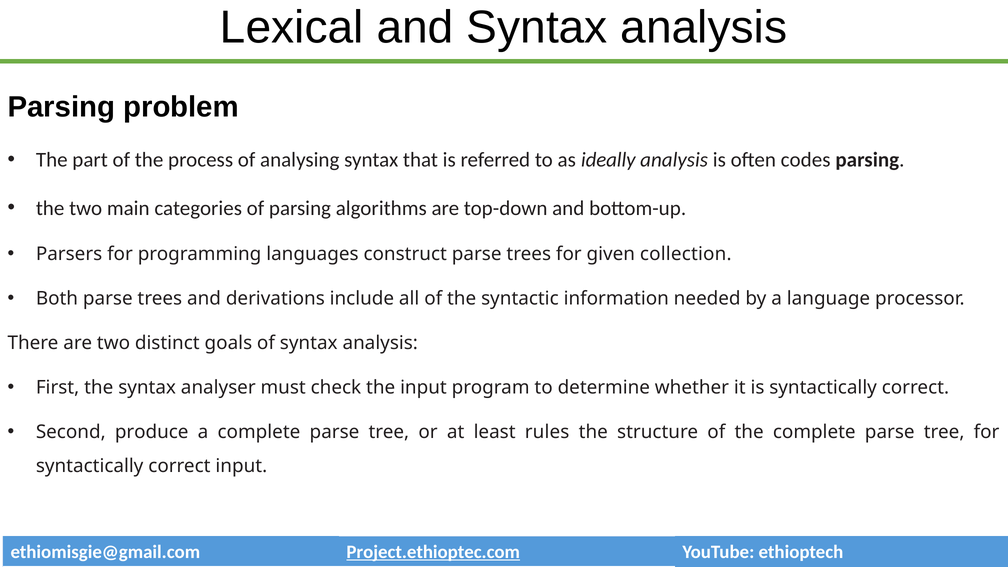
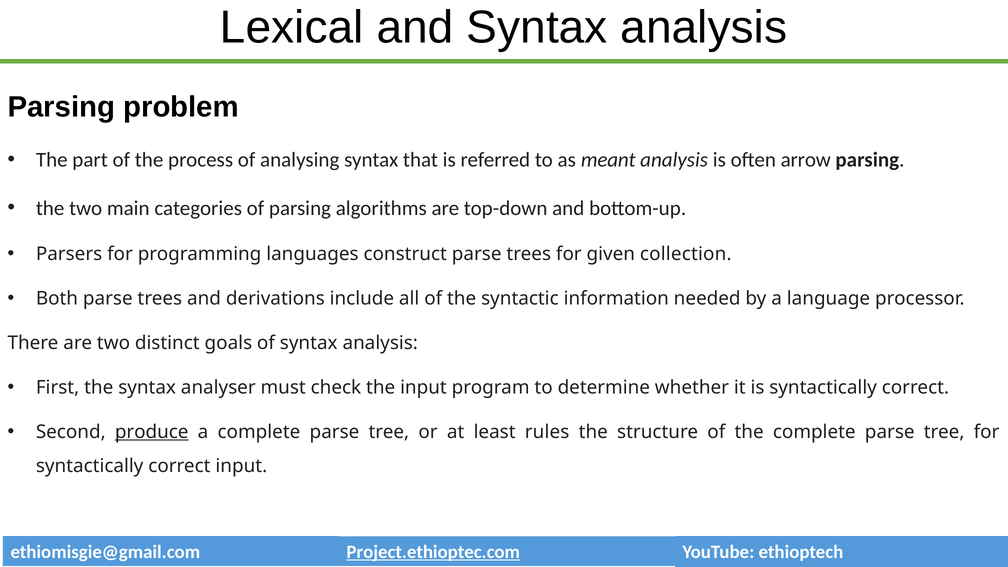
ideally: ideally -> meant (608, 160)
codes: codes -> arrow (806, 160)
produce underline: none -> present (152, 432)
